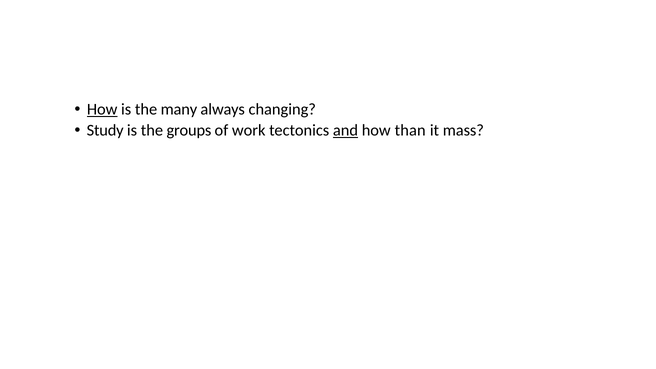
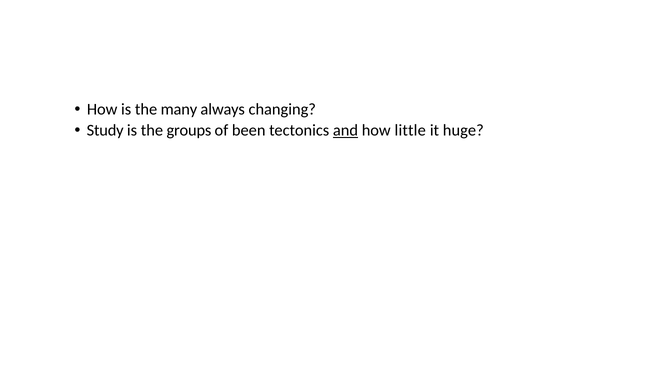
How underline: present -> none (102, 109)
work: work -> been (249, 131)
than: than -> little (410, 131)
mass: mass -> huge (463, 131)
